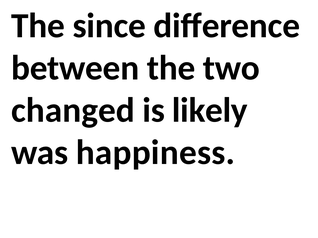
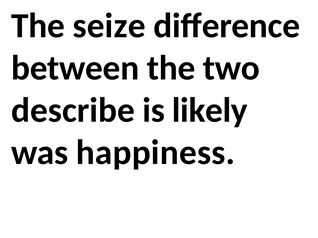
since: since -> seize (109, 26)
changed: changed -> describe (73, 111)
